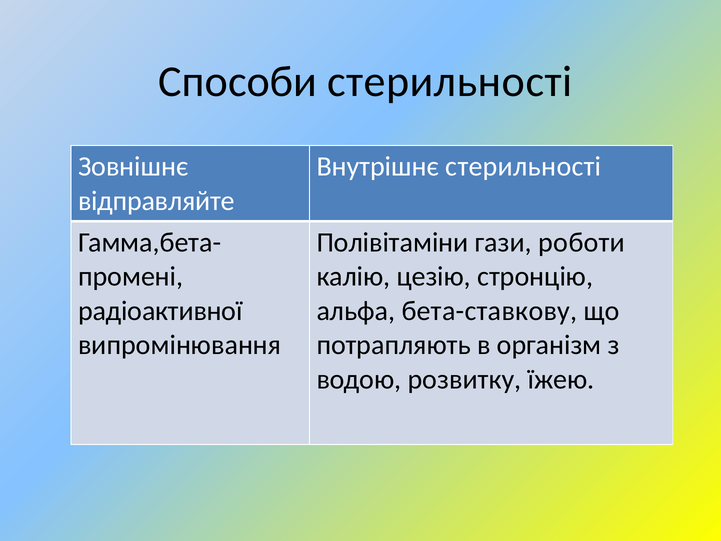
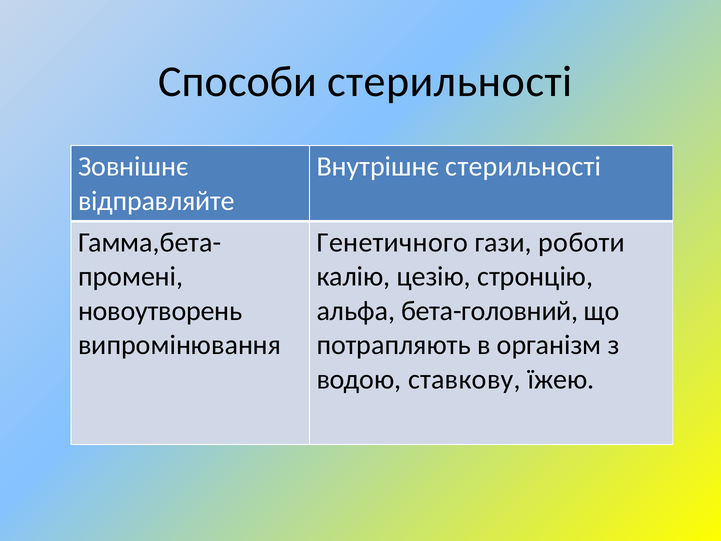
Полівітаміни: Полівітаміни -> Генетичного (392, 242)
радіоактивної: радіоактивної -> новоутворень (160, 311)
бета-ставкову: бета-ставкову -> бета-головний (490, 311)
розвитку: розвитку -> ставкову (464, 379)
